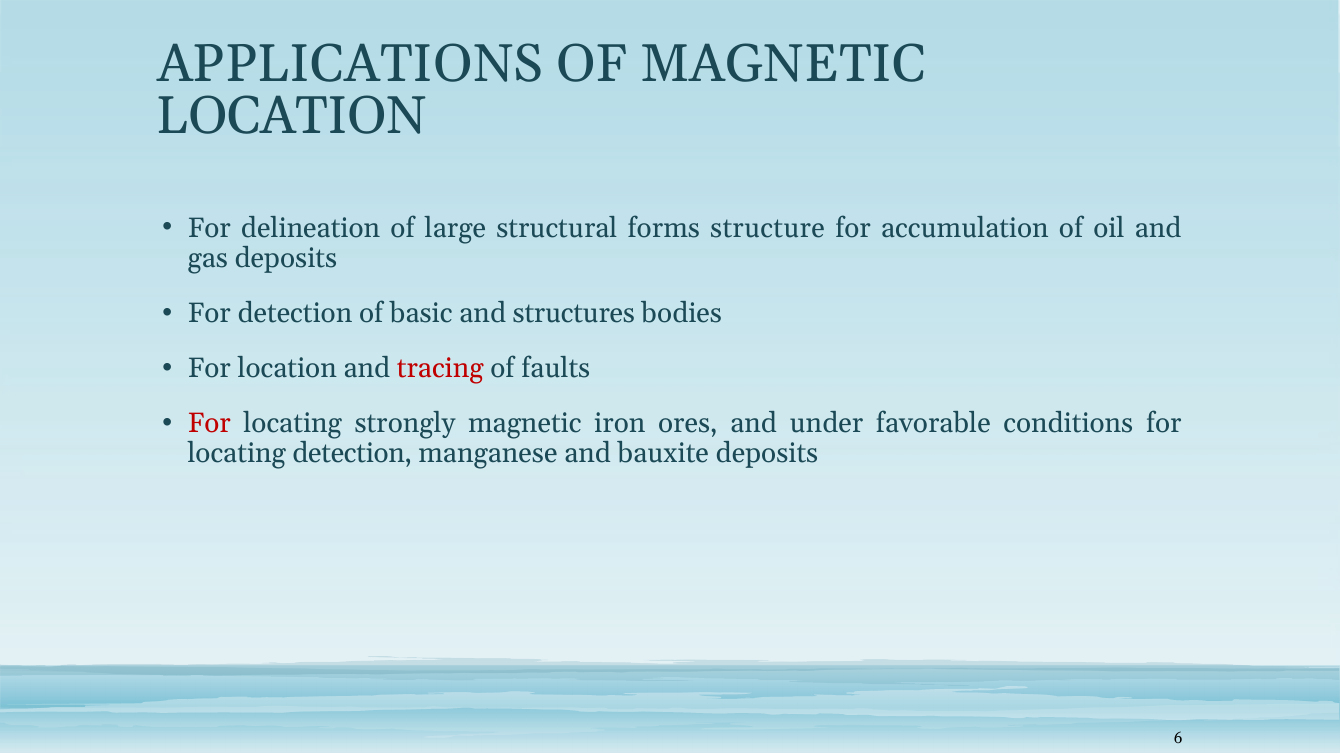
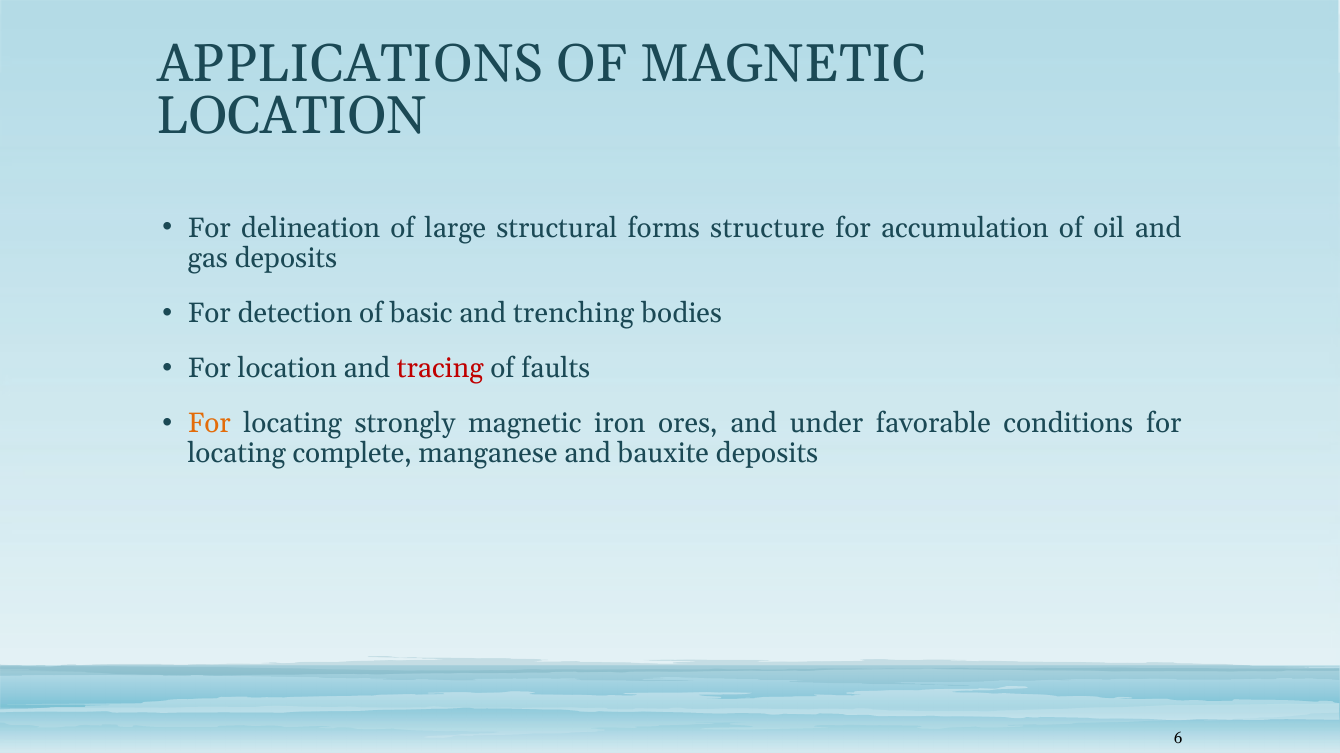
structures: structures -> trenching (574, 313)
For colour: red -> orange (209, 424)
locating detection: detection -> complete (352, 454)
